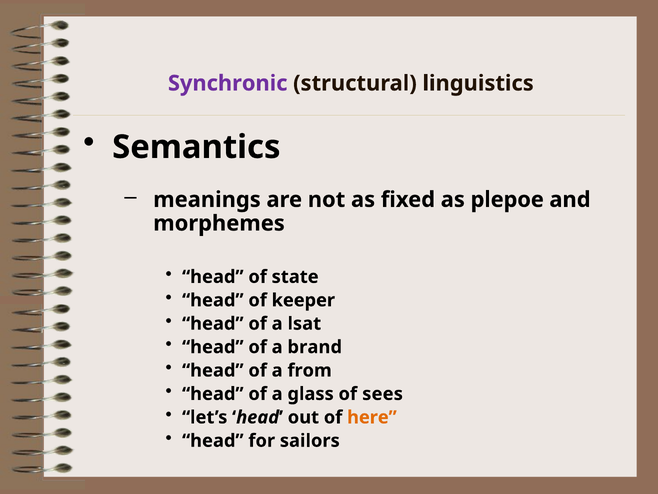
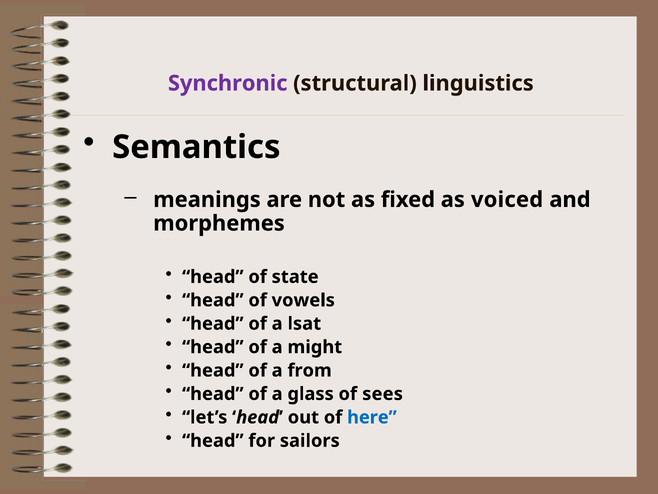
plepoe: plepoe -> voiced (507, 199)
keeper: keeper -> vowels (303, 300)
brand: brand -> might (315, 347)
here colour: orange -> blue (372, 417)
